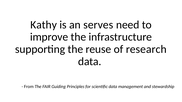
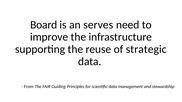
Kathy: Kathy -> Board (44, 25)
research: research -> strategic (146, 49)
